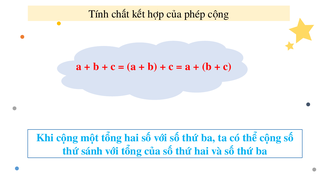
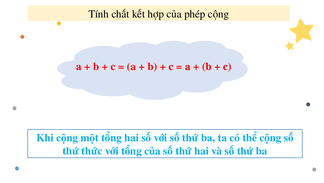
sánh: sánh -> thức (92, 150)
